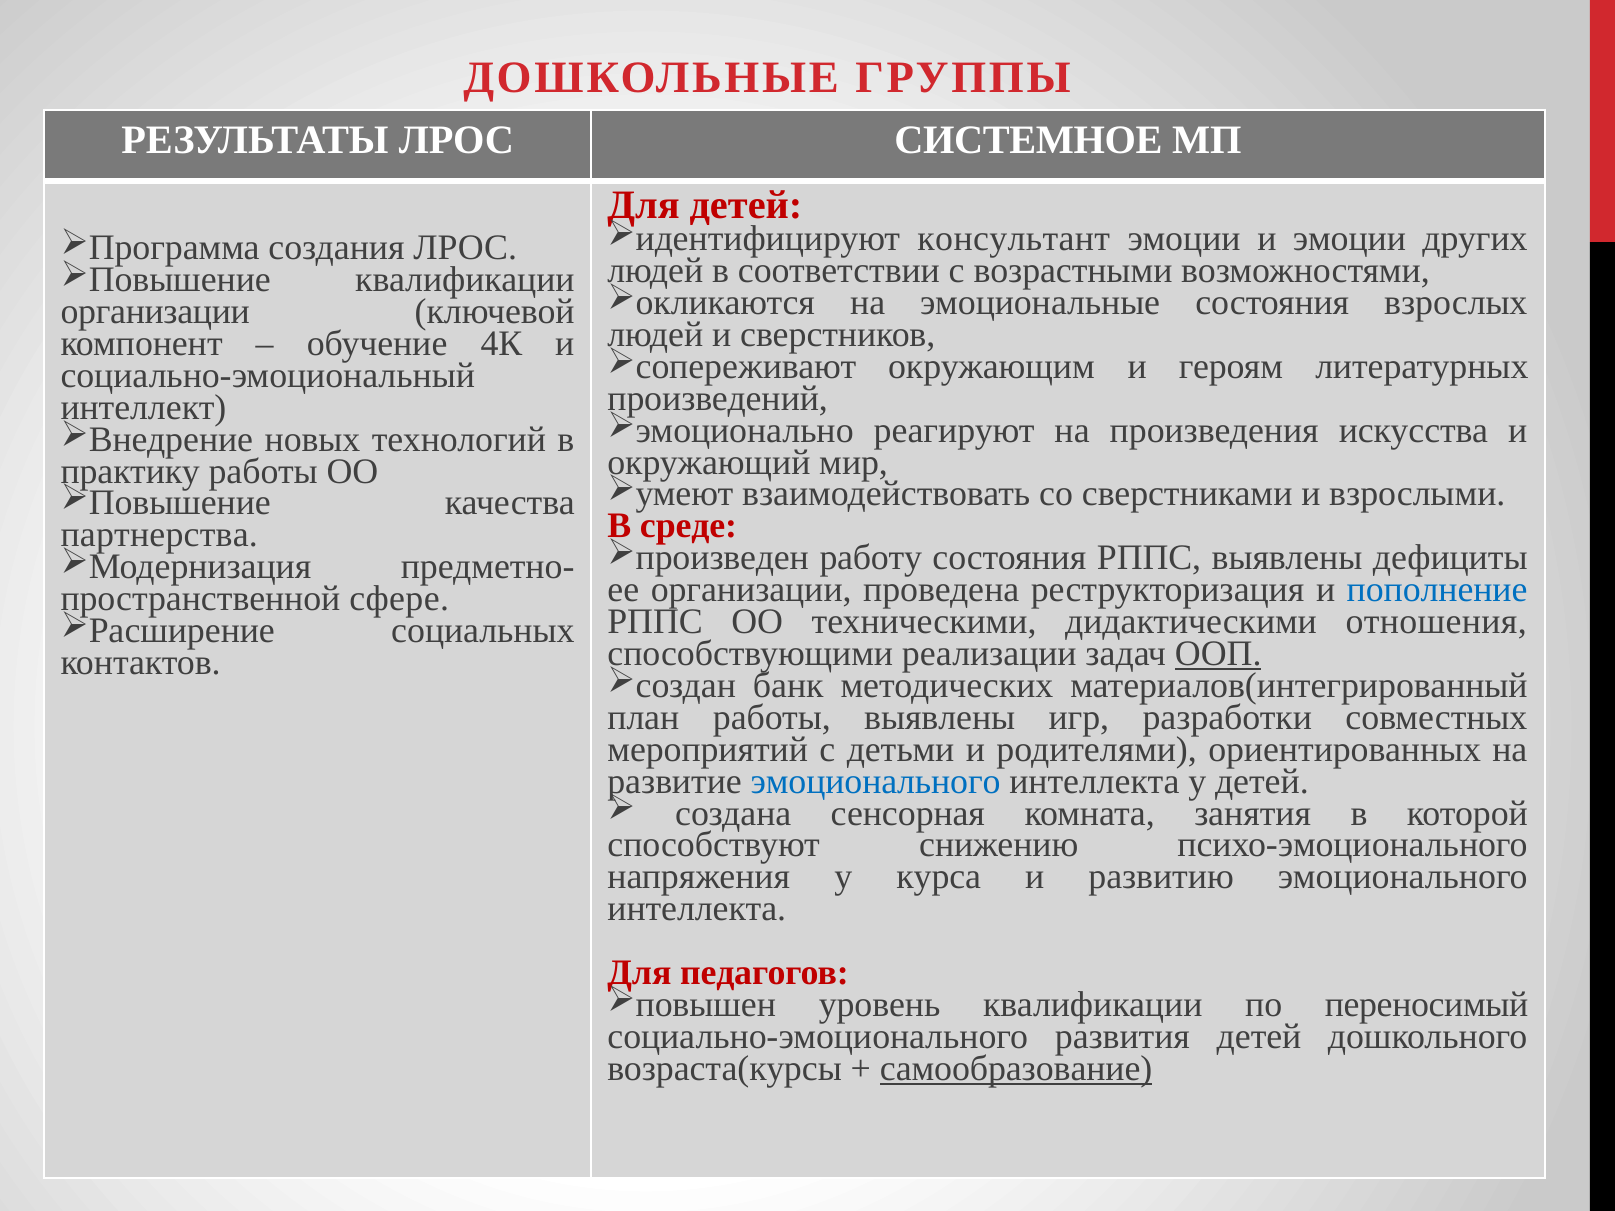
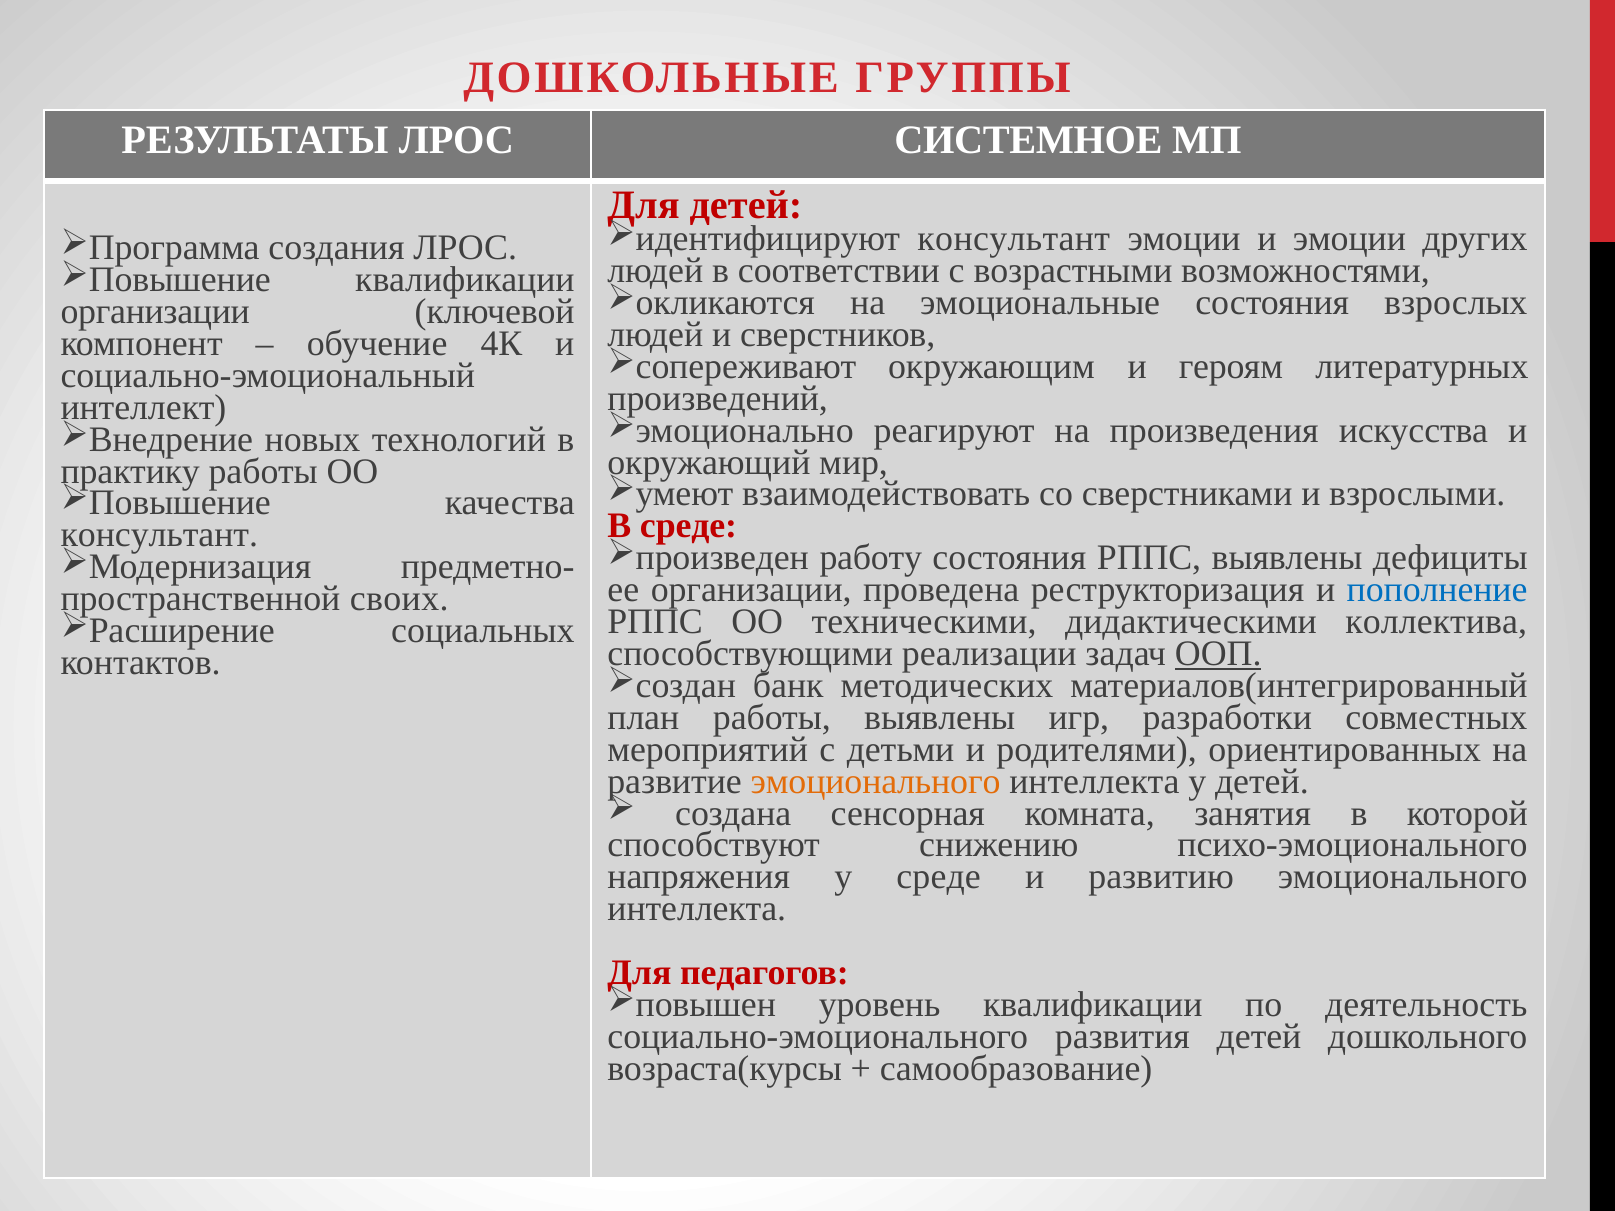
партнерства: партнерства -> консультант (159, 535)
сфере: сфере -> своих (399, 599)
отношения: отношения -> коллектива (1436, 622)
эмоционального colour: blue -> orange (876, 781)
у курса: курса -> среде (939, 877)
переносимый: переносимый -> деятельность (1426, 1005)
самообразование underline: present -> none (1016, 1069)
